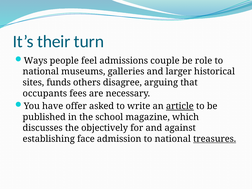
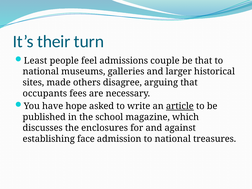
Ways: Ways -> Least (36, 61)
be role: role -> that (204, 61)
funds: funds -> made (59, 82)
offer: offer -> hope (76, 106)
objectively: objectively -> enclosures (105, 128)
treasures underline: present -> none (215, 139)
